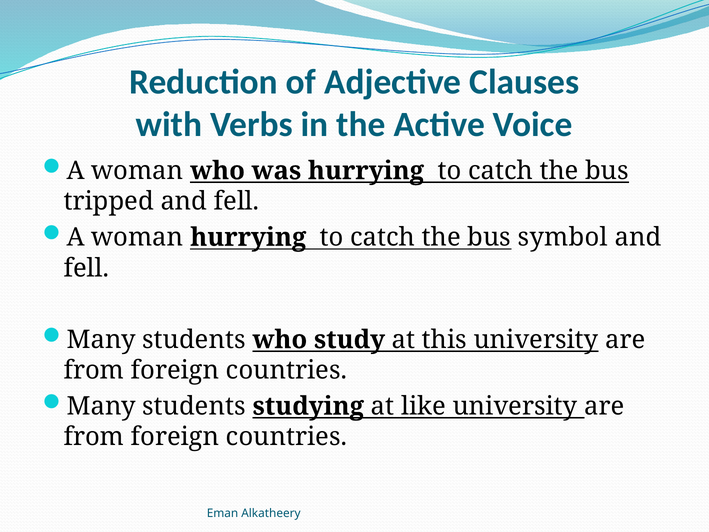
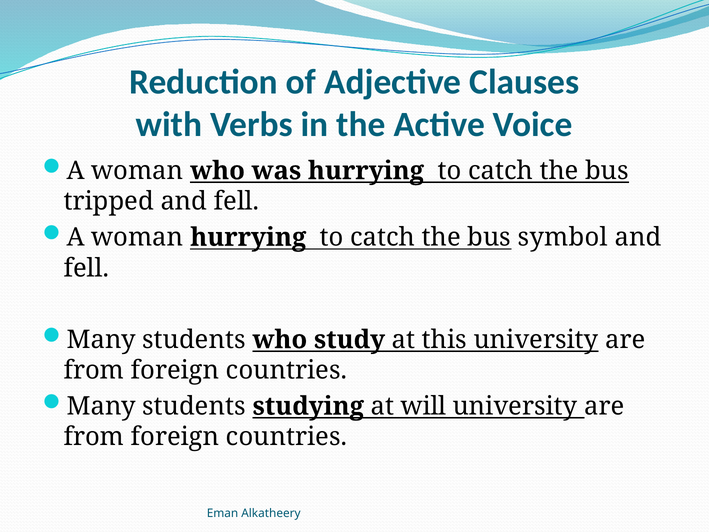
like: like -> will (424, 406)
